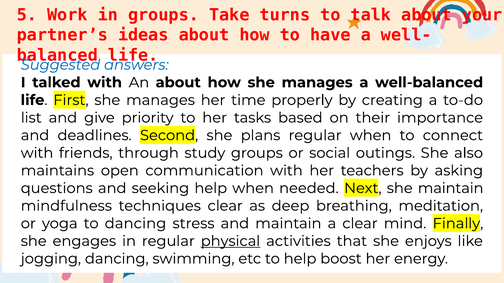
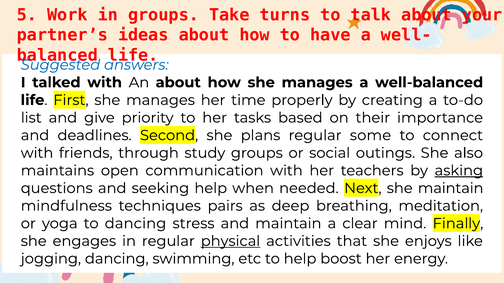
regular when: when -> some (370, 136)
asking underline: none -> present (459, 171)
techniques clear: clear -> pairs (225, 206)
